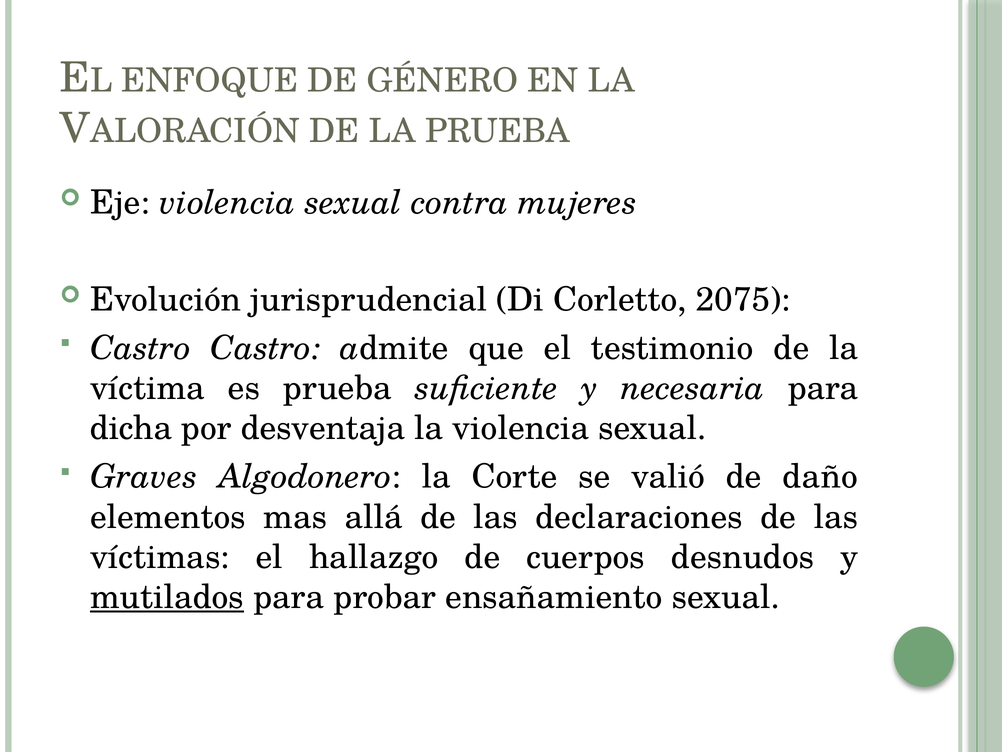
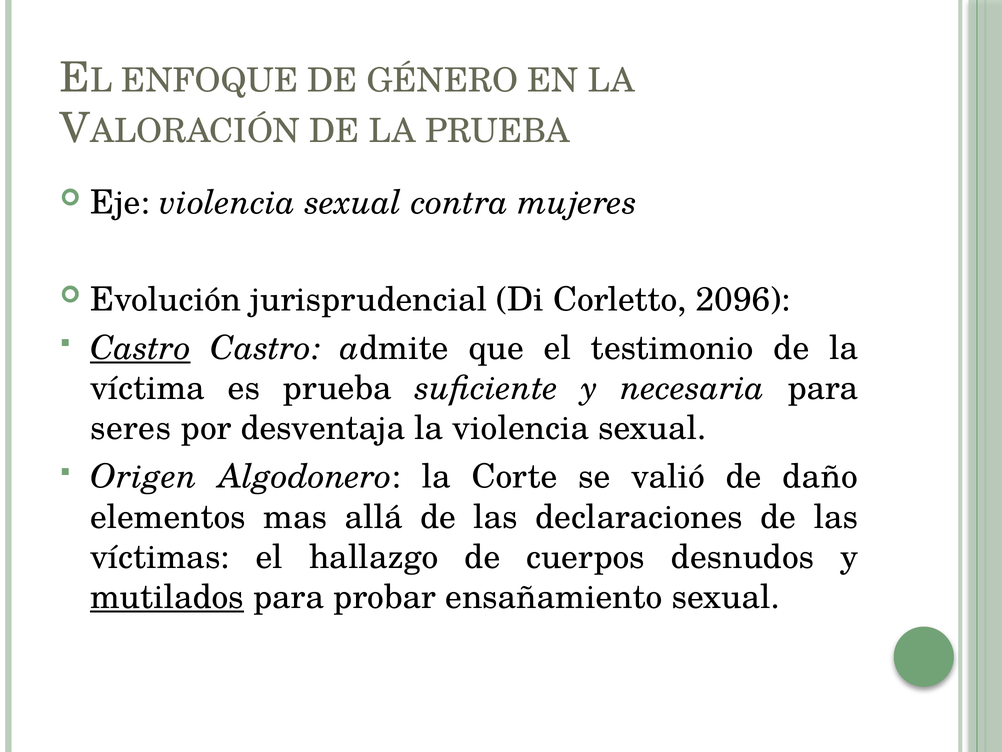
2075: 2075 -> 2096 (743, 300)
Castro underline: none -> present (140, 348)
dicha: dicha -> seres (131, 428)
Graves: Graves -> Origen (144, 477)
